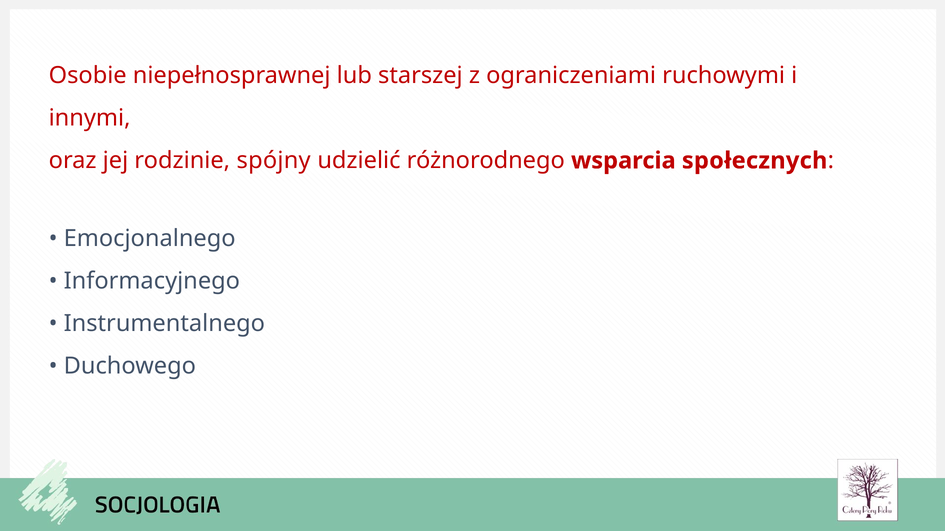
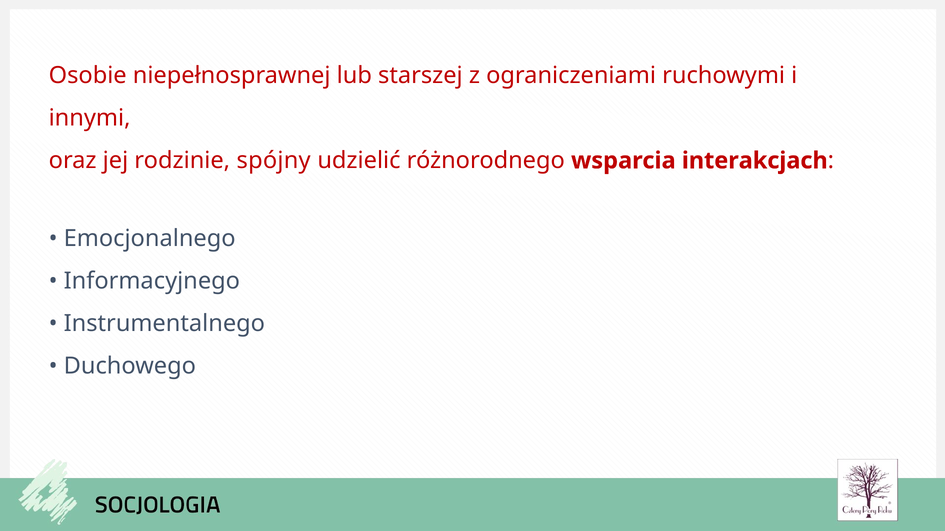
społecznych: społecznych -> interakcjach (755, 161)
